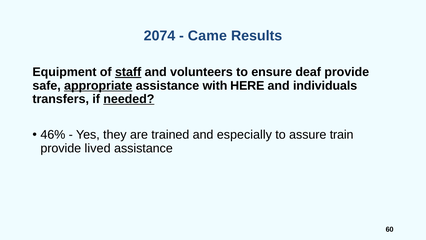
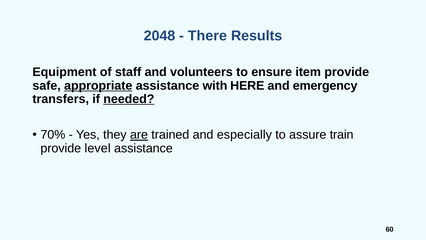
2074: 2074 -> 2048 (159, 36)
Came: Came -> There (207, 36)
staff underline: present -> none (128, 72)
deaf: deaf -> item (308, 72)
individuals: individuals -> emergency (325, 85)
46%: 46% -> 70% (53, 135)
are underline: none -> present (139, 135)
lived: lived -> level (98, 148)
